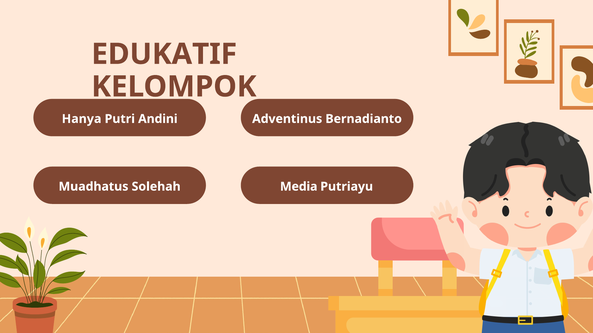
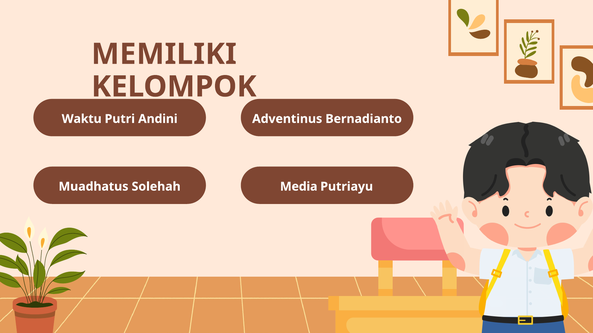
EDUKATIF: EDUKATIF -> MEMILIKI (164, 54)
Hanya: Hanya -> Waktu (82, 119)
